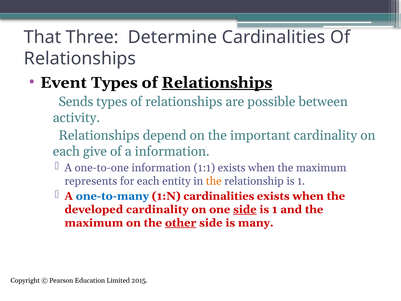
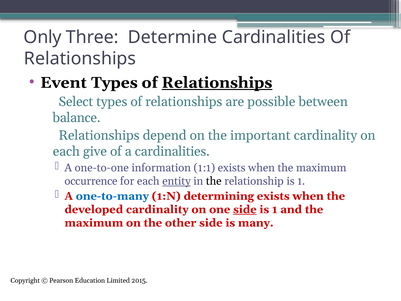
That: That -> Only (43, 37)
Sends: Sends -> Select (76, 102)
activity: activity -> balance (77, 118)
a information: information -> cardinalities (172, 151)
represents: represents -> occurrence (91, 181)
entity underline: none -> present (176, 181)
the colour: orange -> black (214, 181)
1:N cardinalities: cardinalities -> determining (219, 196)
other underline: present -> none (181, 223)
